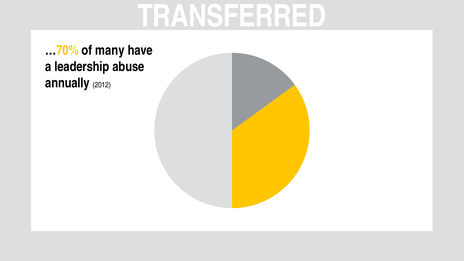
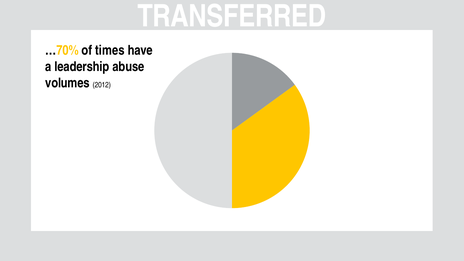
many: many -> times (110, 50)
annually: annually -> volumes (67, 83)
